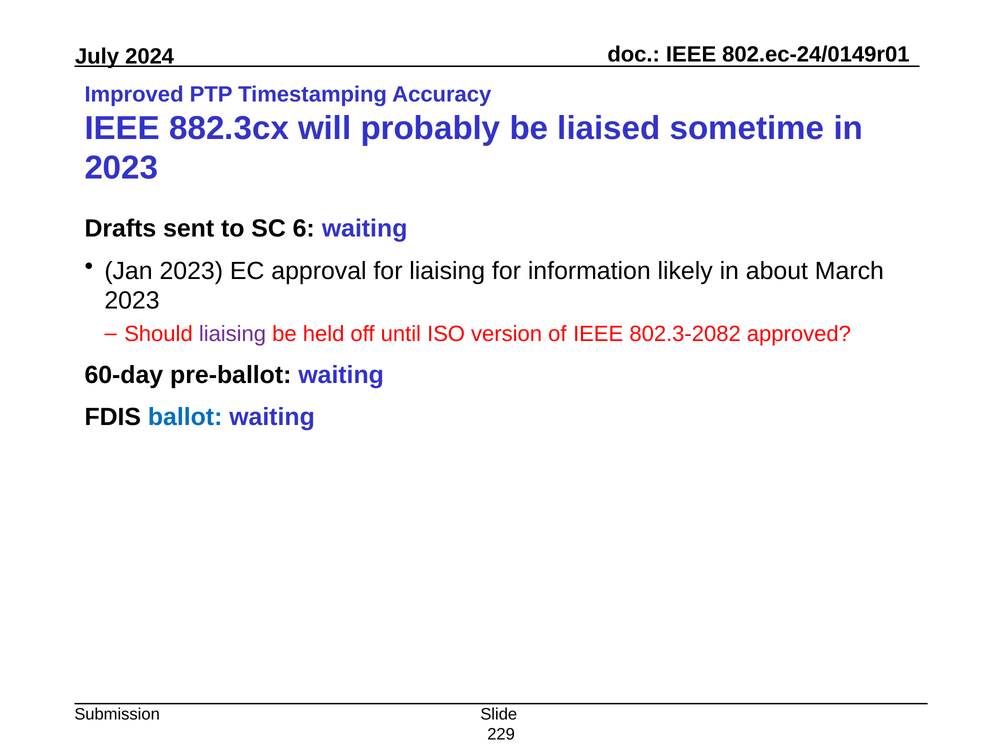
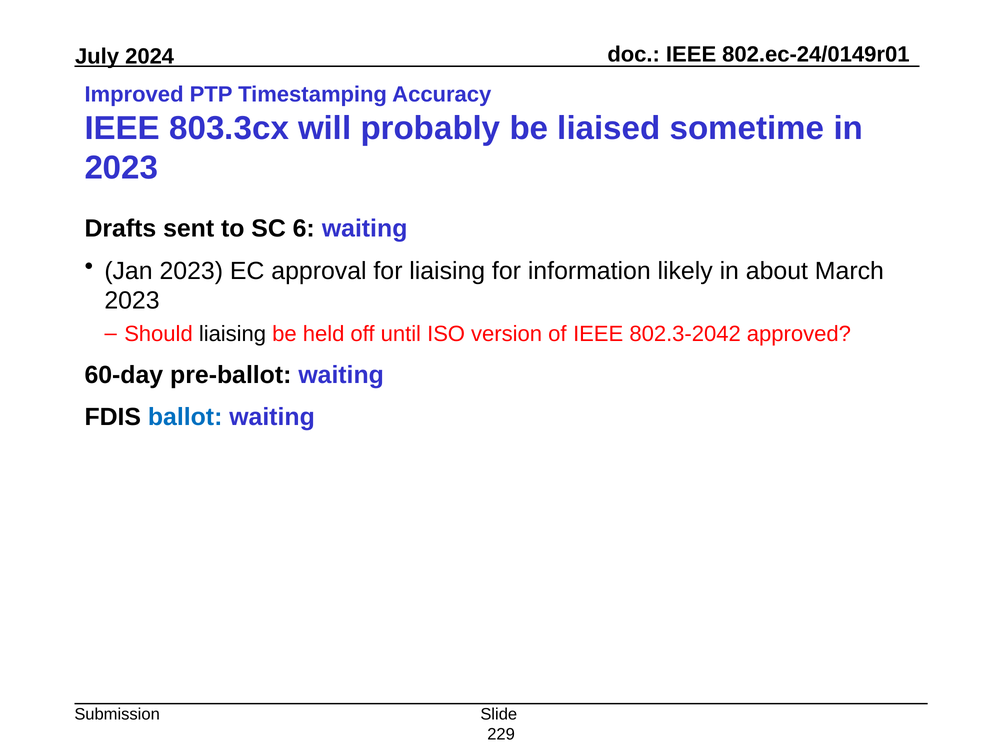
882.3cx: 882.3cx -> 803.3cx (229, 128)
liaising colour: purple -> black (233, 334)
802.3-2082: 802.3-2082 -> 802.3-2042 (685, 334)
